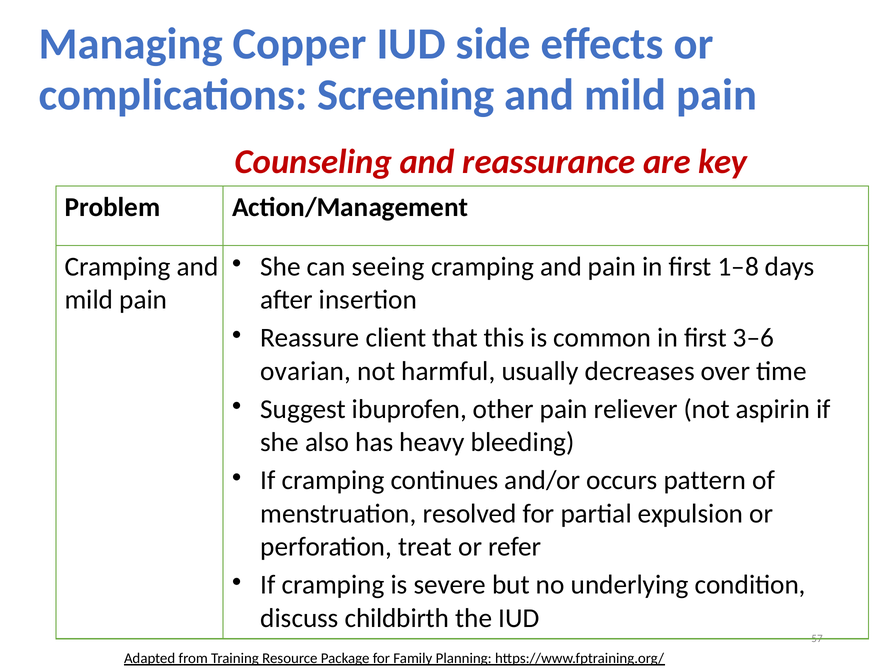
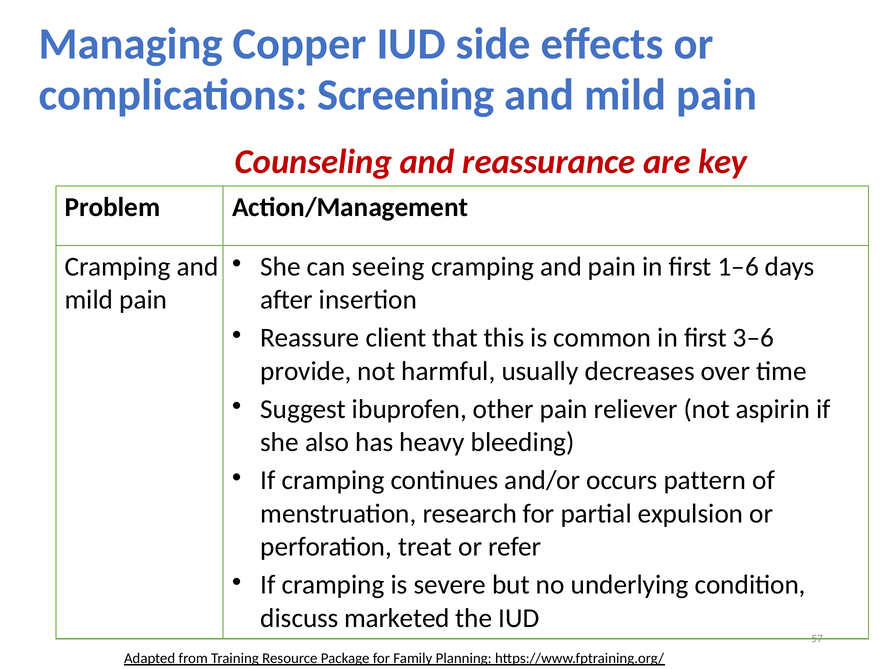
1–8: 1–8 -> 1–6 (738, 267)
ovarian: ovarian -> provide (306, 372)
resolved: resolved -> research (470, 514)
childbirth: childbirth -> marketed (397, 619)
